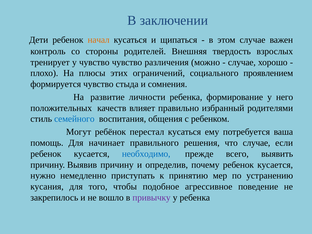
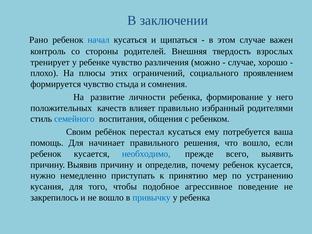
Дети: Дети -> Рано (39, 40)
начал colour: orange -> blue (99, 40)
у чувство: чувство -> ребенке (94, 62)
Могут: Могут -> Своим (79, 132)
что случае: случае -> вошло (256, 143)
привычку colour: purple -> blue (152, 198)
